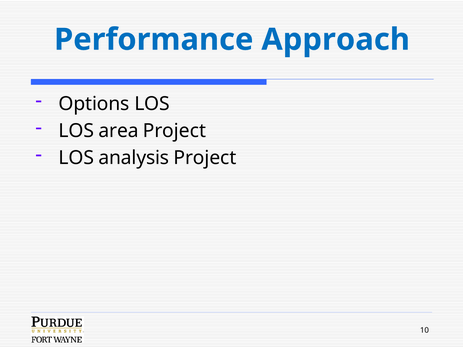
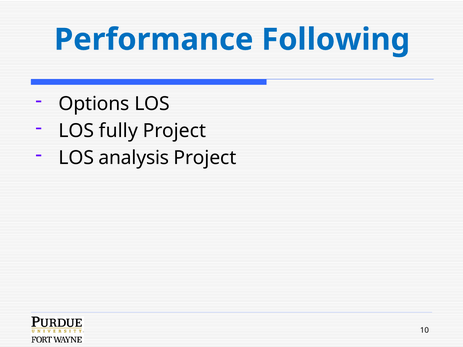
Approach: Approach -> Following (336, 40)
area: area -> fully (118, 131)
